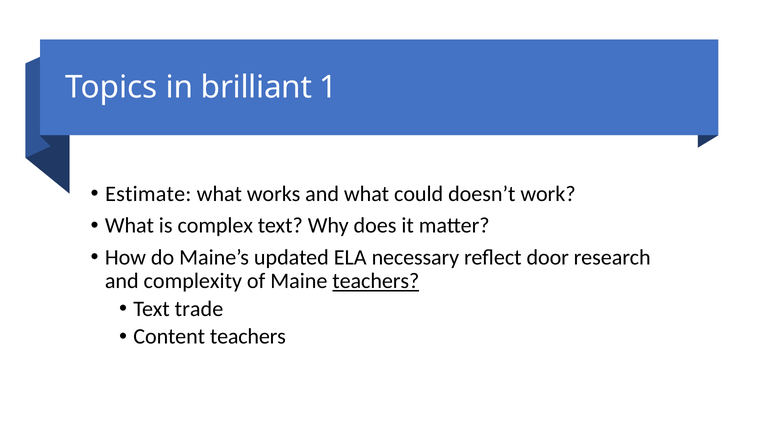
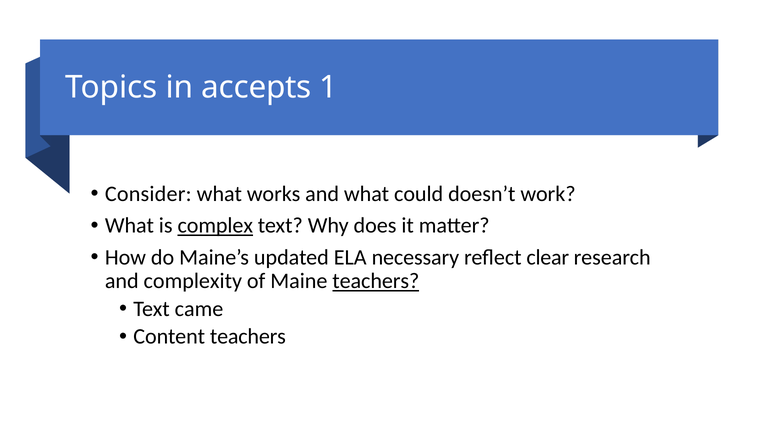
brilliant: brilliant -> accepts (256, 87)
Estimate: Estimate -> Consider (148, 194)
complex underline: none -> present (215, 226)
door: door -> clear (548, 258)
trade: trade -> came (199, 309)
